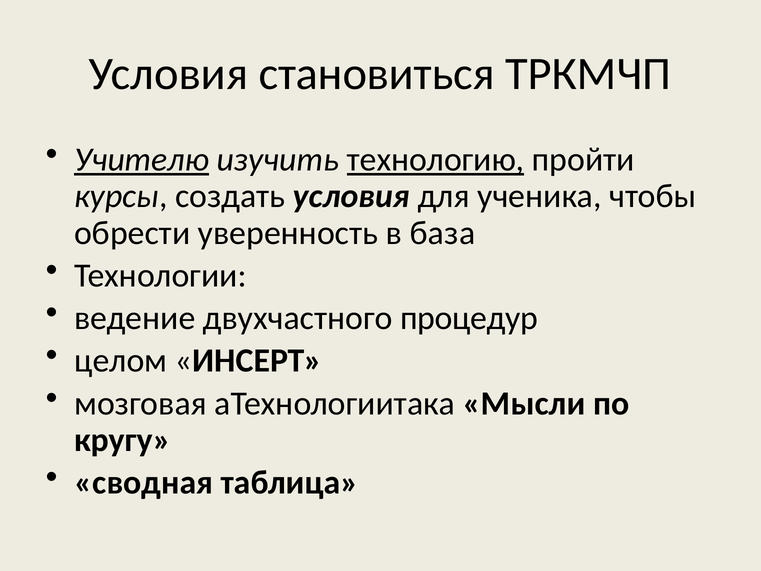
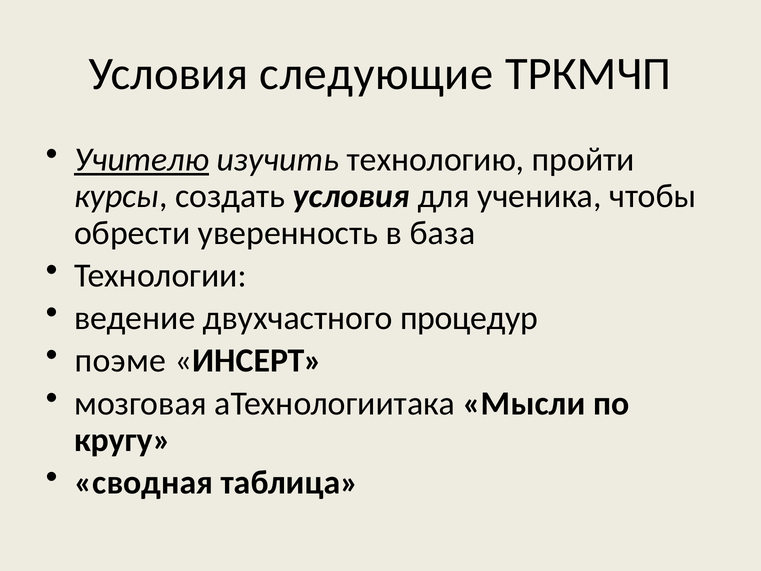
становиться: становиться -> следующие (376, 74)
технологию underline: present -> none (436, 160)
целом: целом -> поэме (121, 361)
